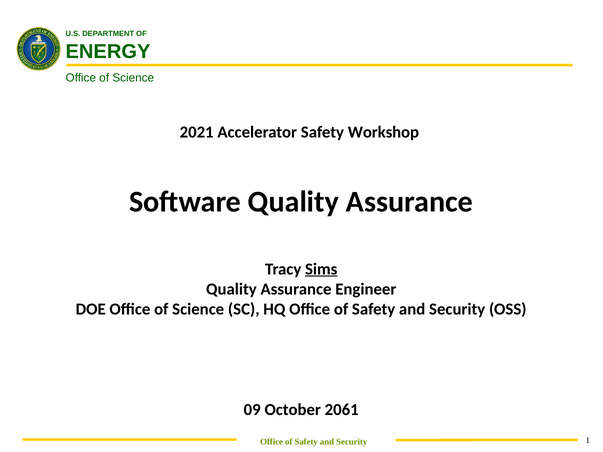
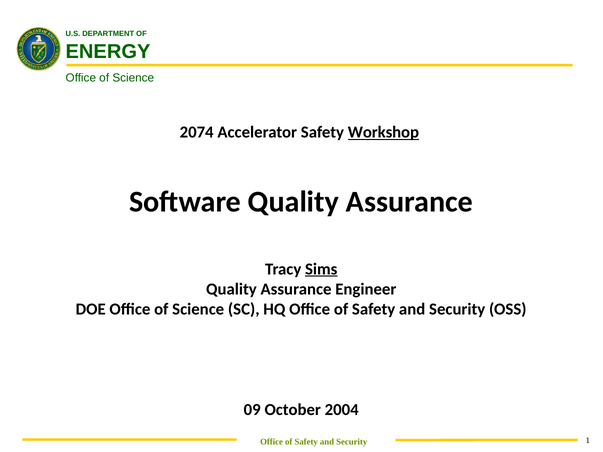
2021: 2021 -> 2074 (197, 132)
Workshop underline: none -> present (383, 132)
2061: 2061 -> 2004 (342, 410)
